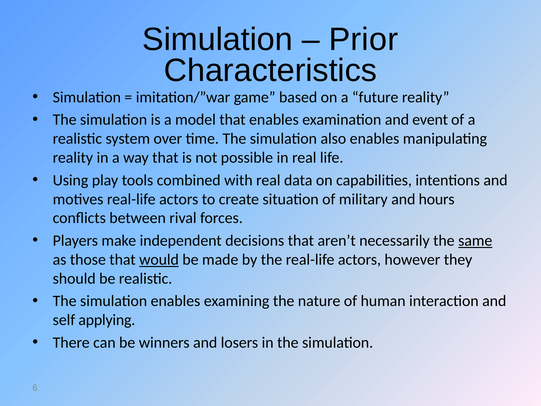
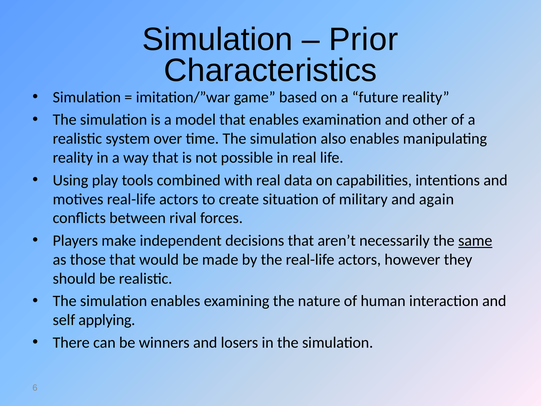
event: event -> other (430, 120)
hours: hours -> again (436, 199)
would underline: present -> none (159, 259)
